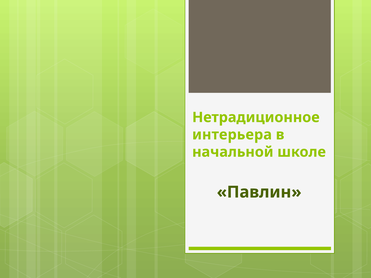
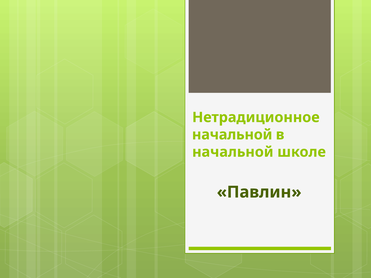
интерьера: интерьера -> начальной (232, 135)
